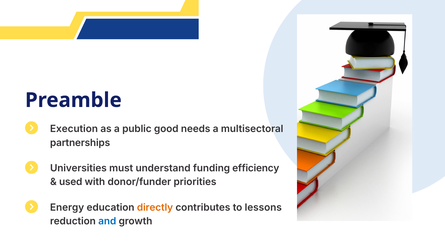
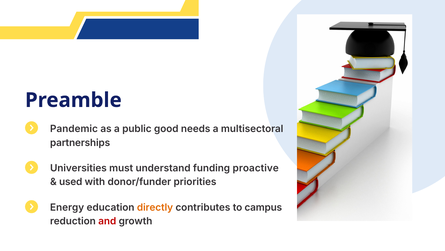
Execution: Execution -> Pandemic (74, 129)
efficiency: efficiency -> proactive (256, 168)
lessons: lessons -> campus (263, 207)
and colour: blue -> red (107, 221)
